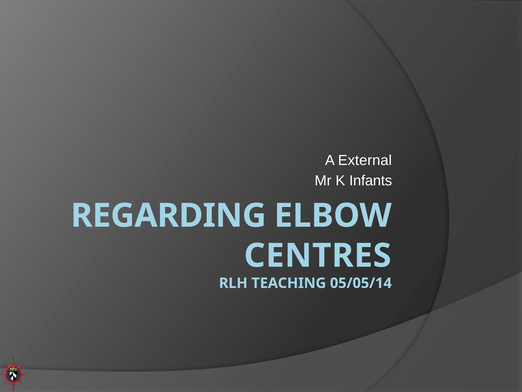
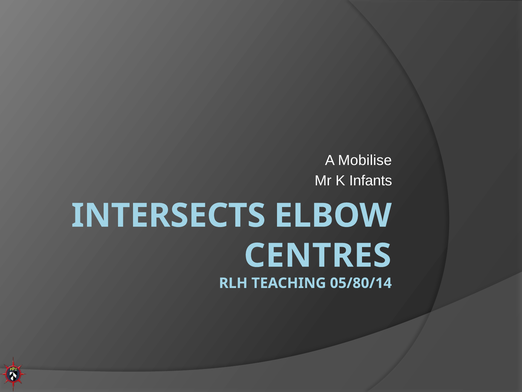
External: External -> Mobilise (365, 160)
REGARDING: REGARDING -> INTERSECTS (168, 215)
05/05/14: 05/05/14 -> 05/80/14 (361, 283)
